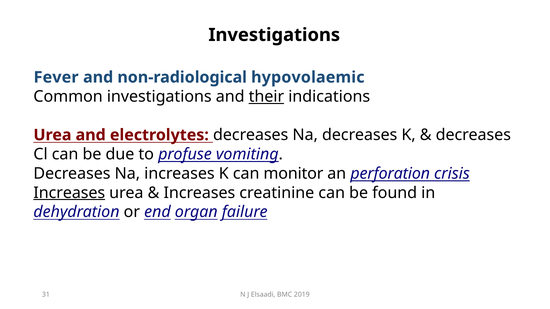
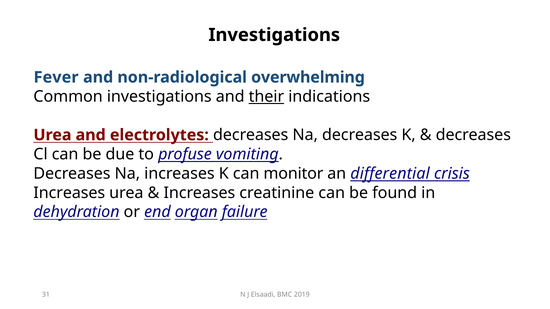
hypovolaemic: hypovolaemic -> overwhelming (308, 77)
perforation: perforation -> differential (390, 174)
Increases underline: present -> none (69, 193)
